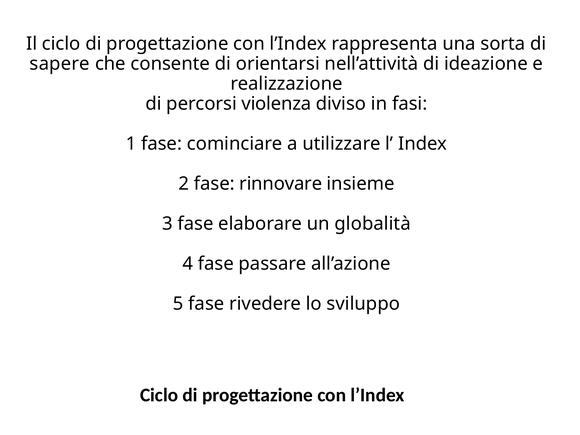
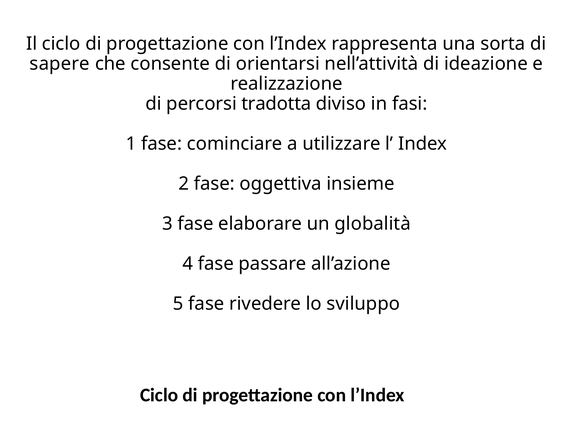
violenza: violenza -> tradotta (276, 104)
rinnovare: rinnovare -> oggettiva (281, 184)
